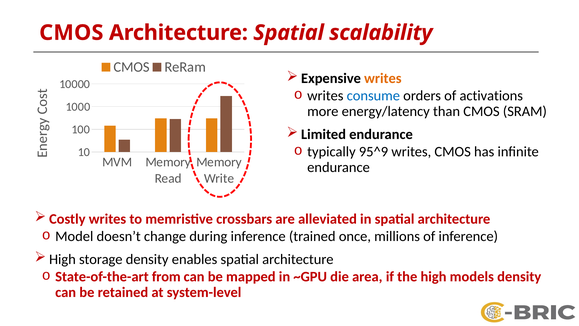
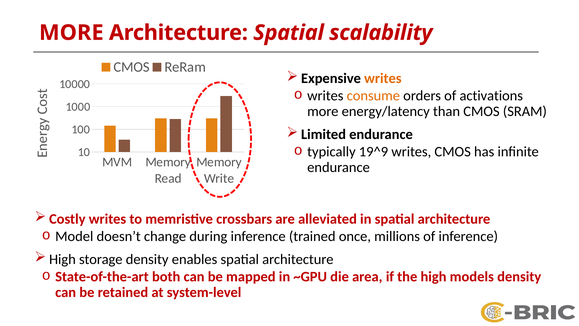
CMOS: CMOS -> MORE (71, 33)
consume colour: blue -> orange (373, 96)
95^9: 95^9 -> 19^9 (374, 152)
from: from -> both (166, 277)
